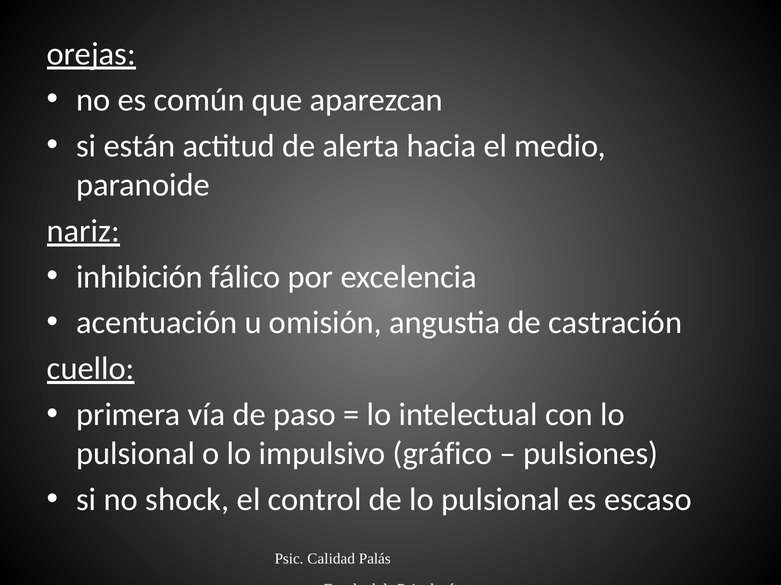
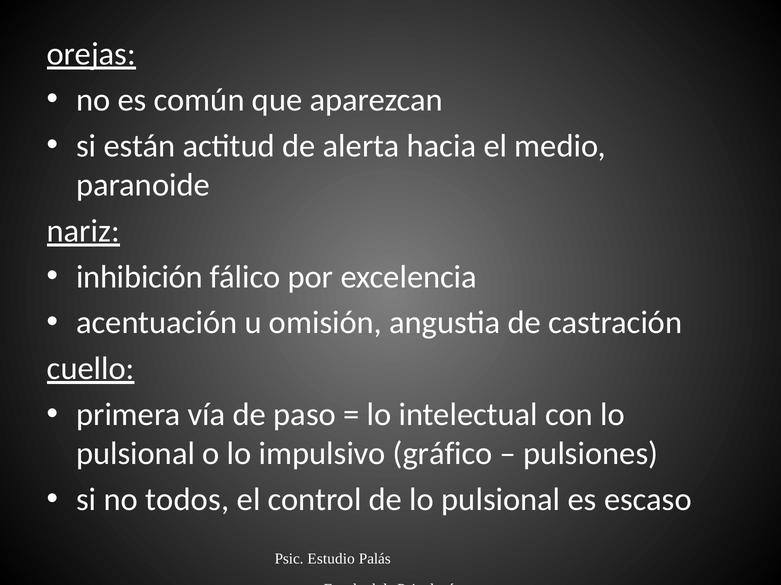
shock: shock -> todos (187, 500)
Calidad: Calidad -> Estudio (331, 560)
